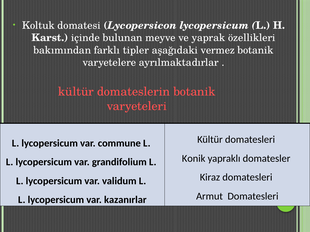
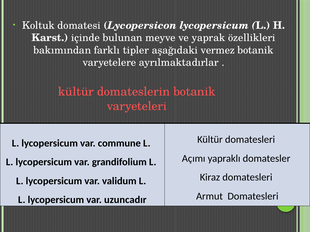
Konik: Konik -> Açımı (194, 159)
kazanırlar: kazanırlar -> uzuncadır (125, 200)
